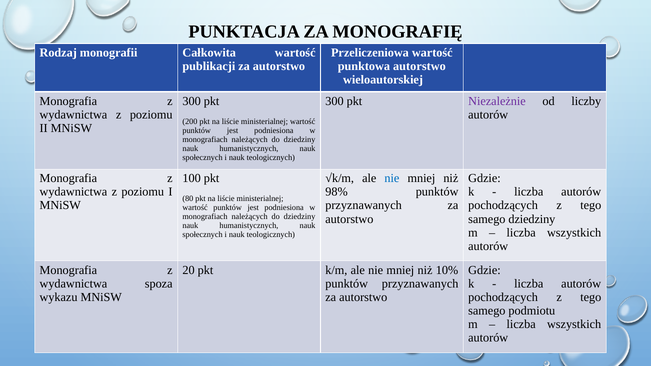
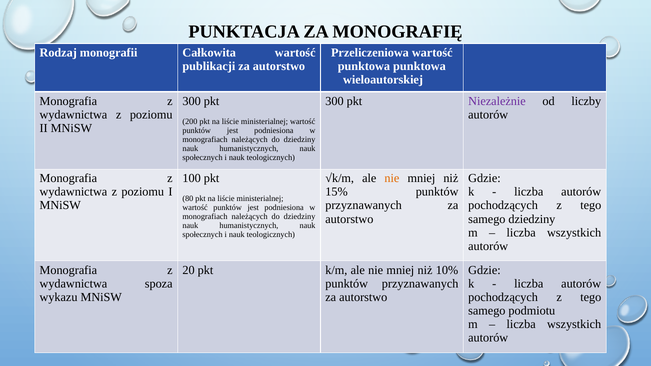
punktowa autorstwo: autorstwo -> punktowa (419, 66)
nie colour: blue -> orange (392, 179)
98%: 98% -> 15% (337, 192)
